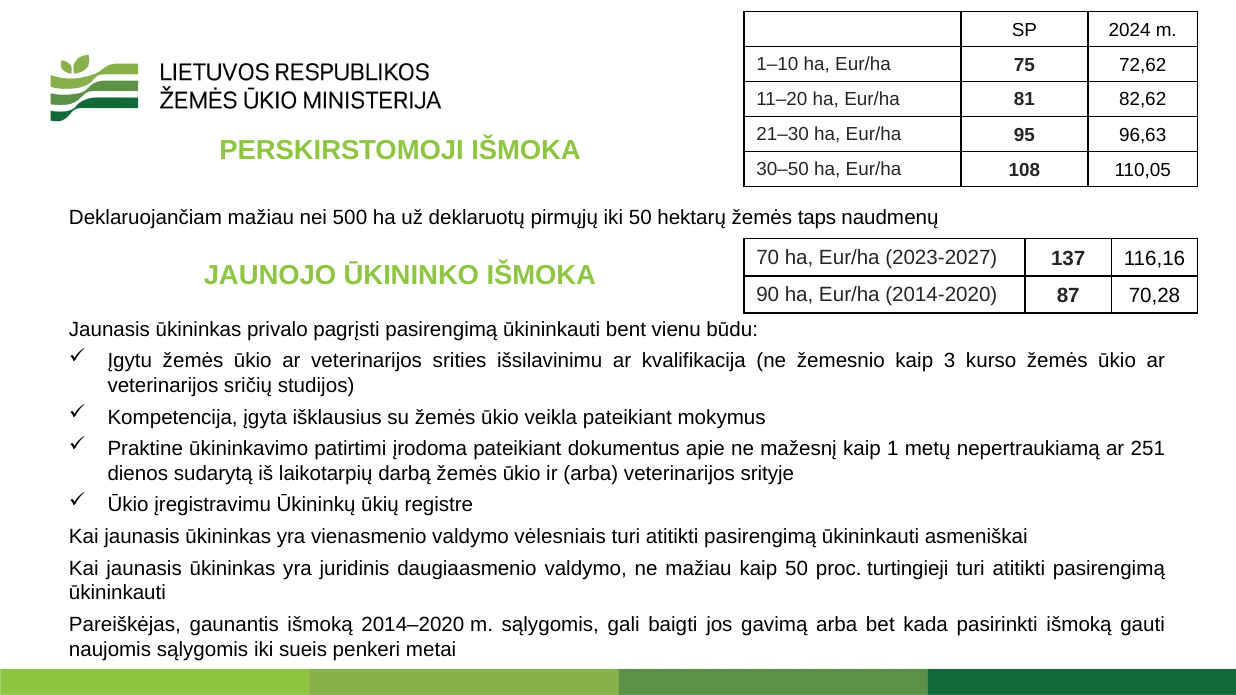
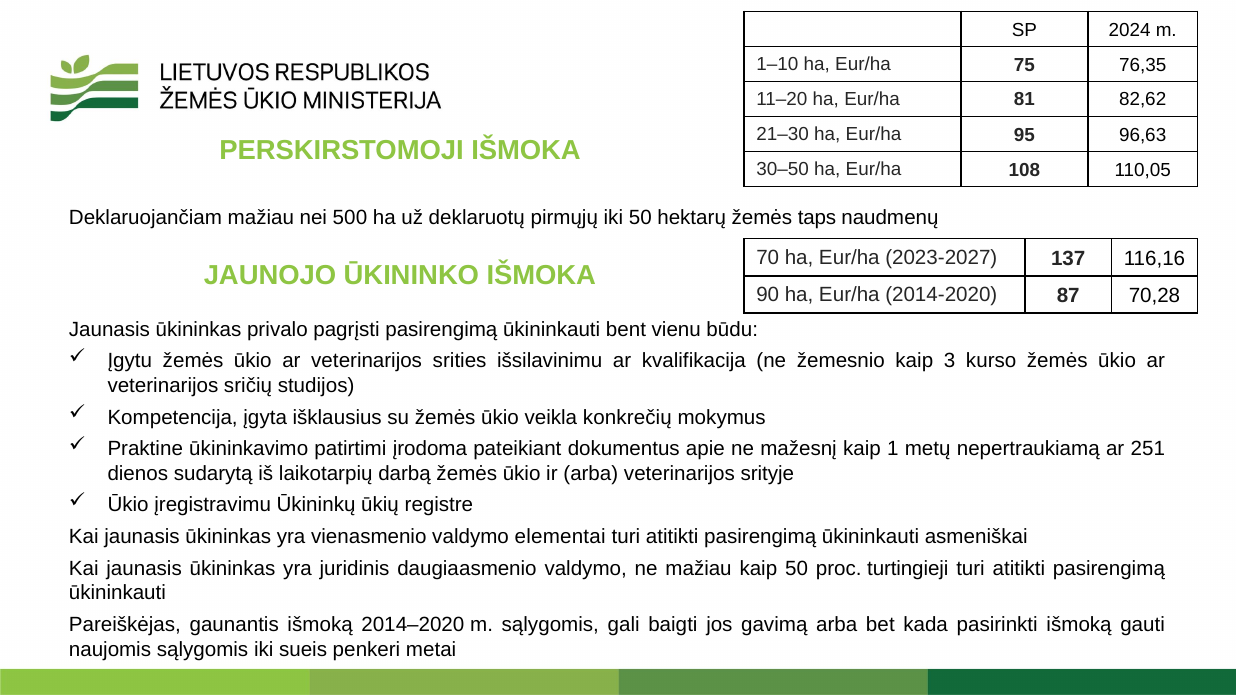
72,62: 72,62 -> 76,35 (1143, 65)
veikla pateikiant: pateikiant -> konkrečių (627, 417)
vėlesniais: vėlesniais -> elementai (560, 537)
